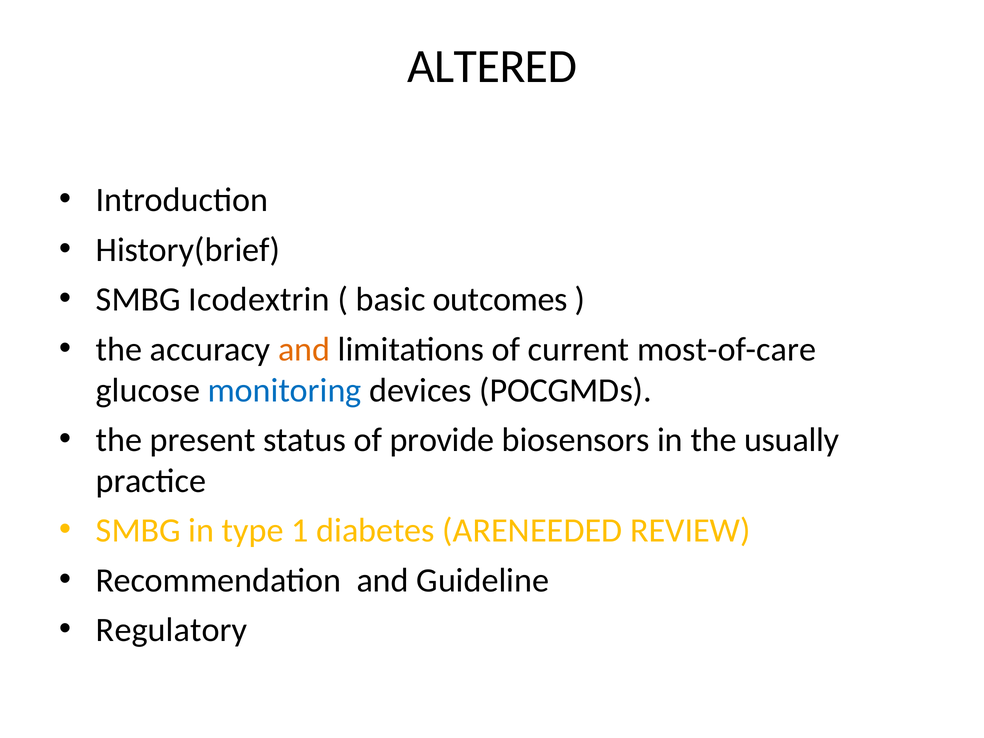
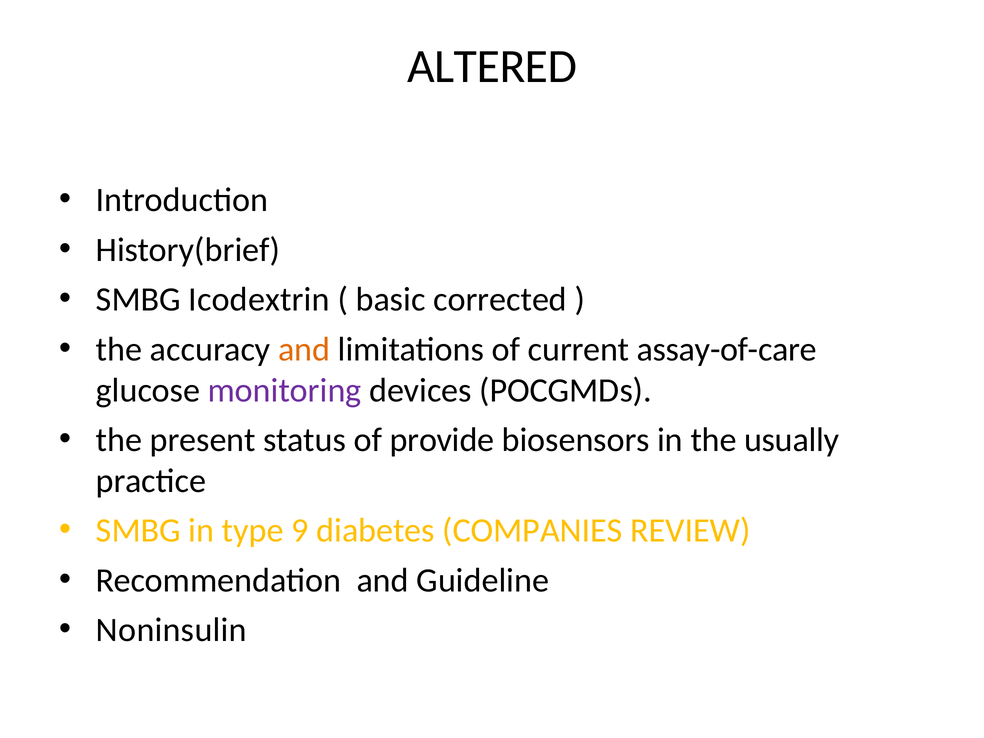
outcomes: outcomes -> corrected (500, 299)
most-of-care: most-of-care -> assay-of-care (727, 349)
monitoring colour: blue -> purple (285, 390)
1: 1 -> 9 (300, 531)
ARENEEDED: ARENEEDED -> COMPANIES (532, 531)
Regulatory: Regulatory -> Noninsulin (171, 630)
